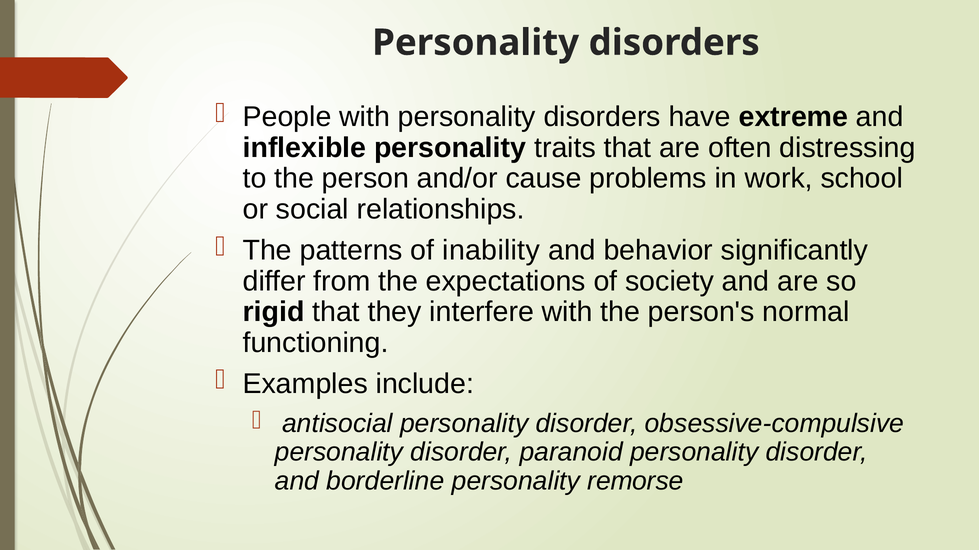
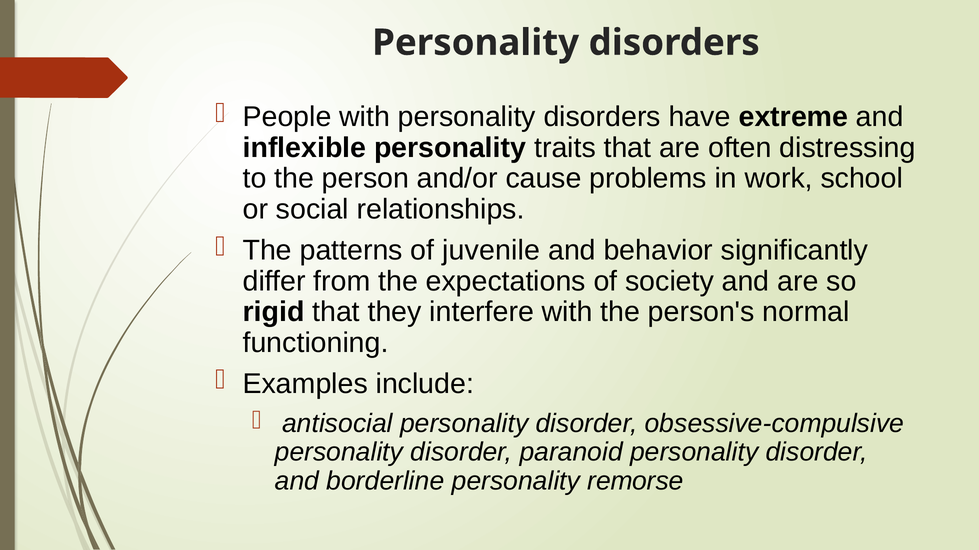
inability: inability -> juvenile (491, 251)
